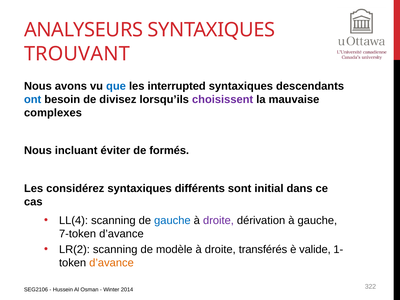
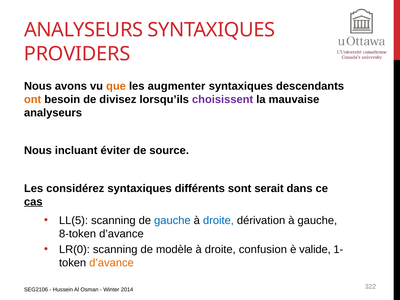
TROUVANT: TROUVANT -> PROVIDERS (77, 54)
que colour: blue -> orange (116, 86)
interrupted: interrupted -> augmenter (177, 86)
ont colour: blue -> orange (33, 99)
complexes: complexes -> analyseurs (53, 113)
formés: formés -> source (169, 151)
initial: initial -> serait (269, 188)
cas underline: none -> present (33, 202)
LL(4: LL(4 -> LL(5 (74, 221)
droite colour: purple -> blue (218, 221)
7-token: 7-token -> 8-token (78, 234)
LR(2: LR(2 -> LR(0 (74, 250)
transférés: transférés -> confusion (263, 250)
